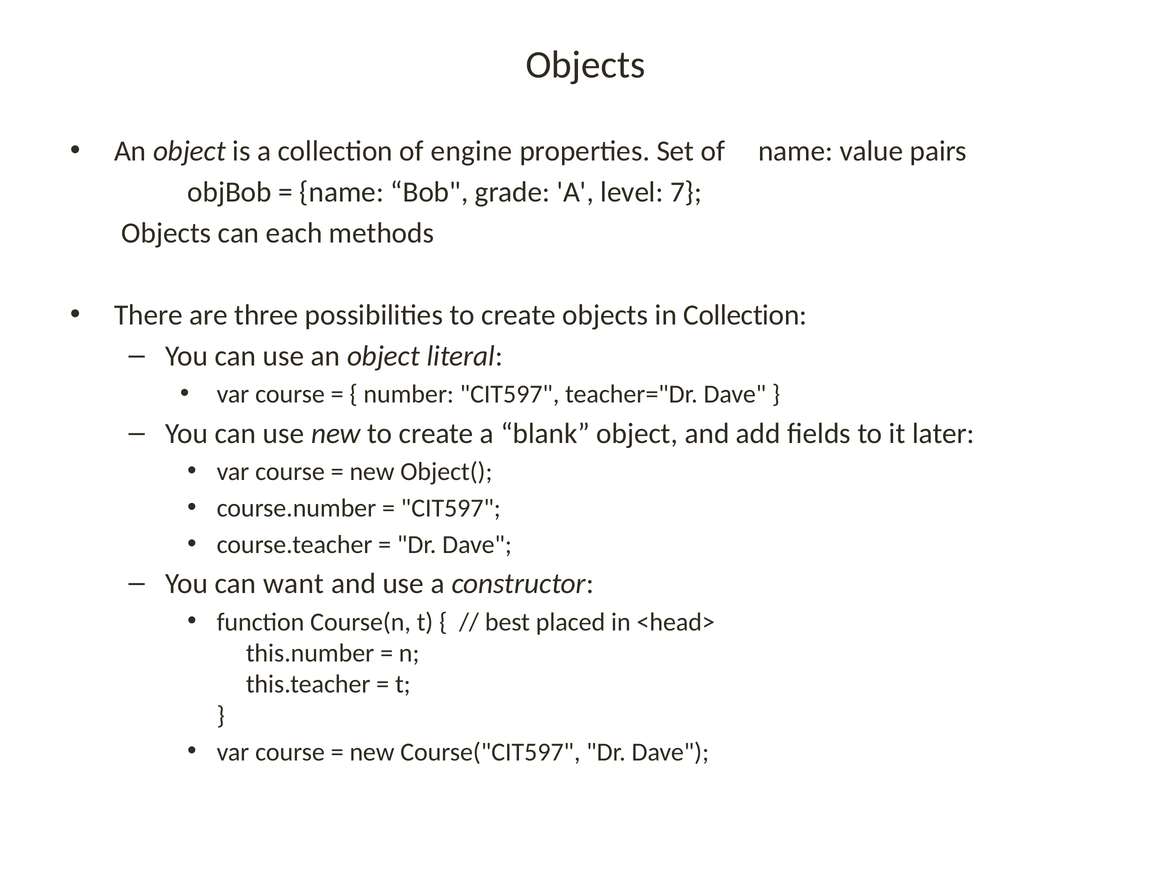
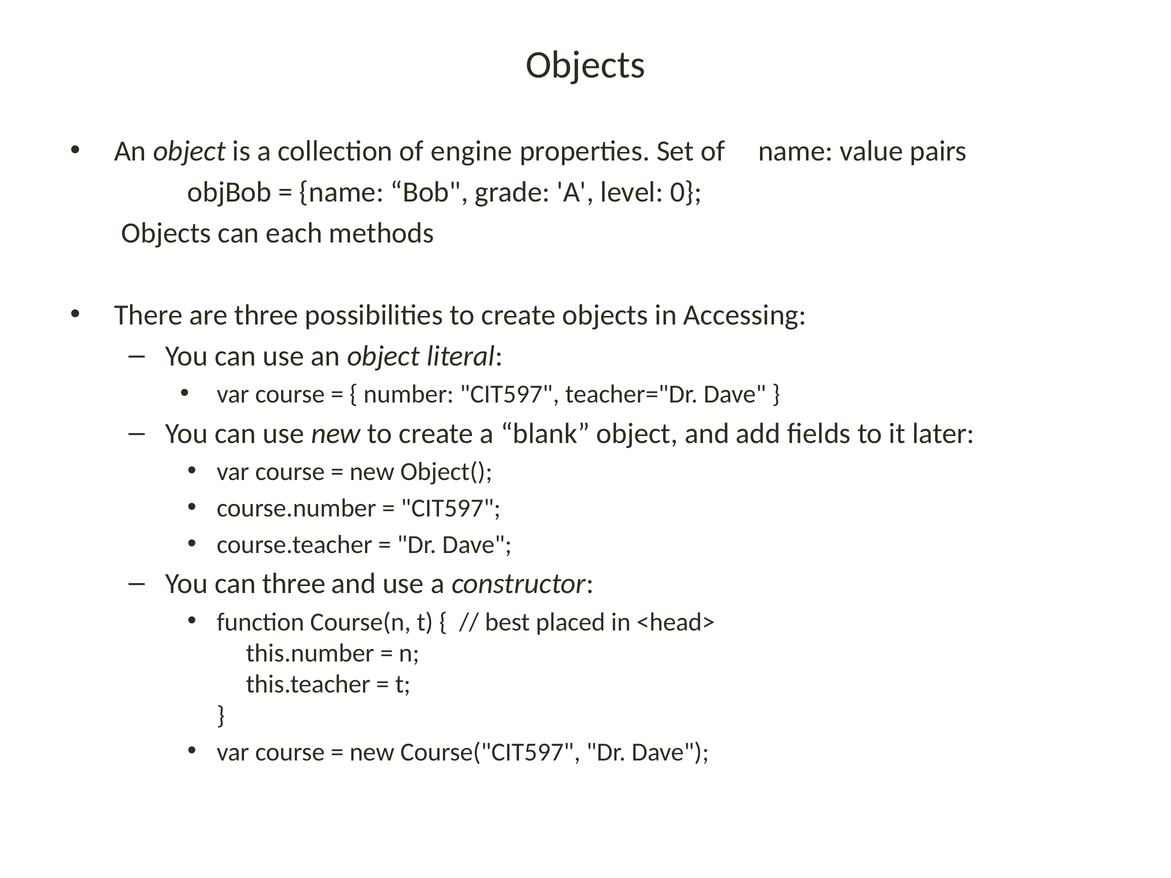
7: 7 -> 0 (686, 192)
in Collection: Collection -> Accessing (745, 315)
can want: want -> three (294, 584)
